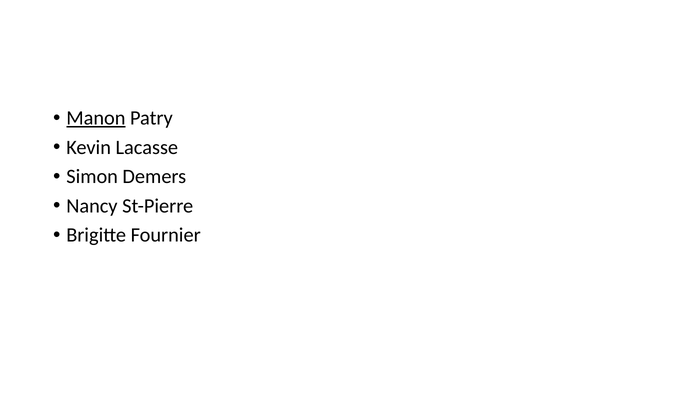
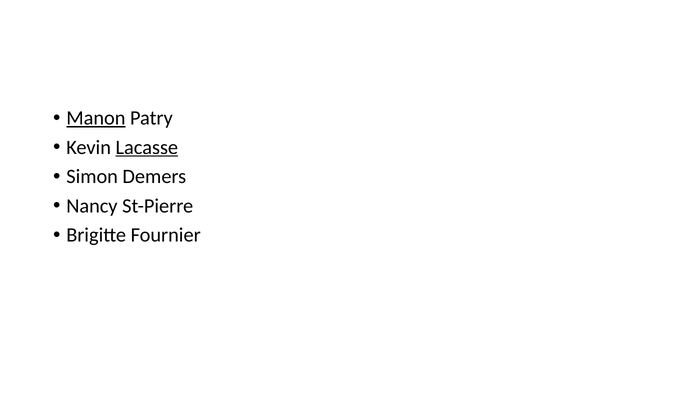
Lacasse underline: none -> present (147, 147)
